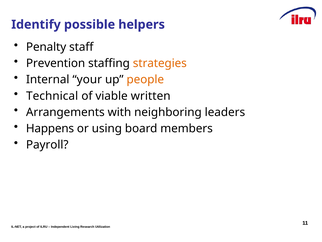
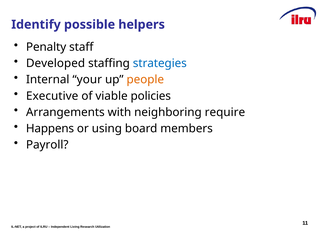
Prevention: Prevention -> Developed (56, 63)
strategies colour: orange -> blue (160, 63)
Technical: Technical -> Executive (52, 96)
written: written -> policies (151, 96)
leaders: leaders -> require (225, 112)
